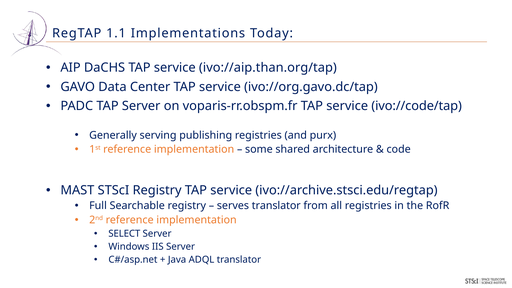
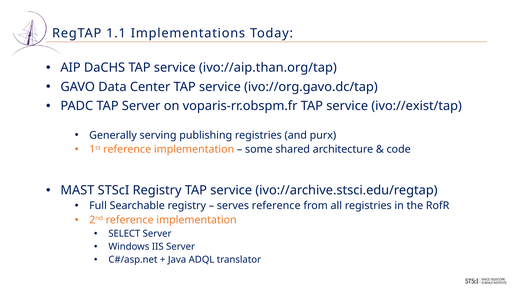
ivo://code/tap: ivo://code/tap -> ivo://exist/tap (417, 106)
serves translator: translator -> reference (276, 206)
